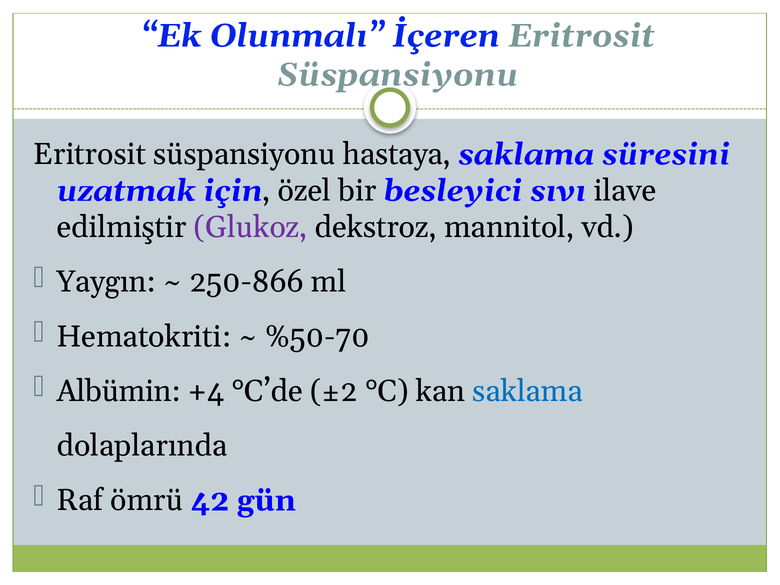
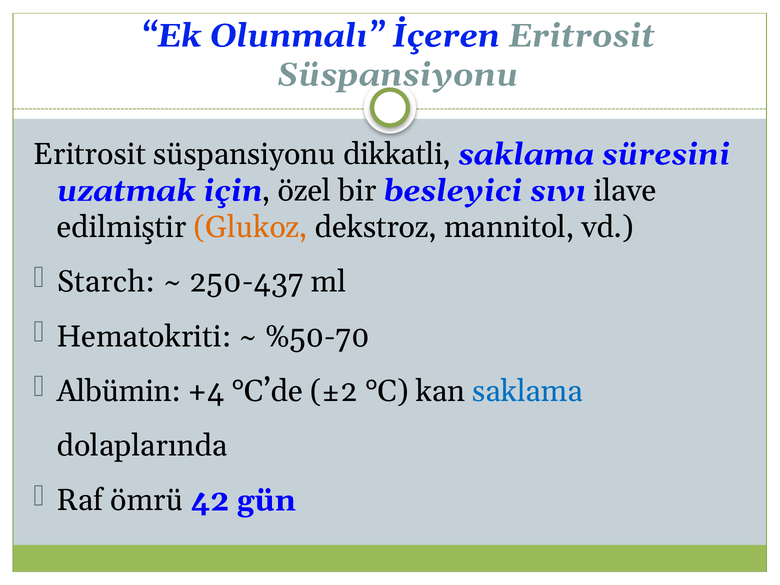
hastaya: hastaya -> dikkatli (397, 154)
Glukoz colour: purple -> orange (251, 227)
Yaygın: Yaygın -> Starch (106, 282)
250-866: 250-866 -> 250-437 (246, 282)
